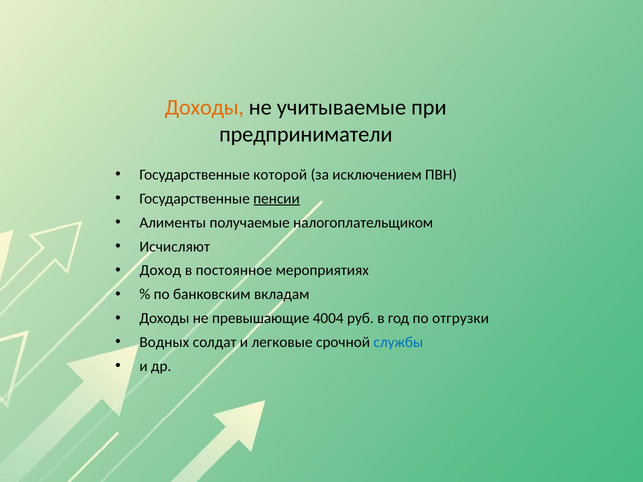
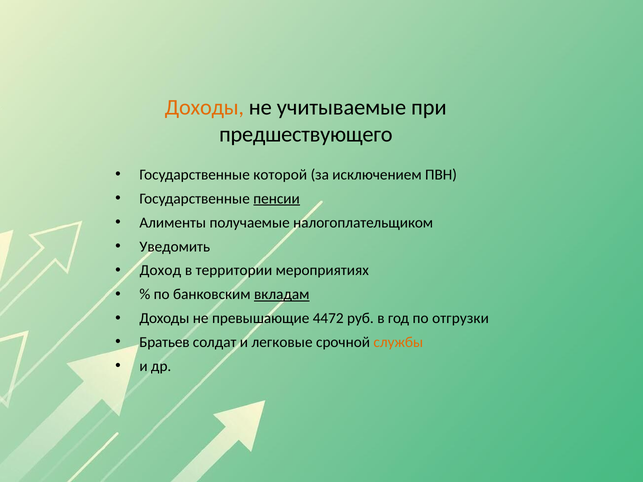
предприниматели: предприниматели -> предшествующего (306, 134)
Исчисляют: Исчисляют -> Уведомить (175, 247)
постоянное: постоянное -> территории (234, 271)
вкладам underline: none -> present (282, 295)
4004: 4004 -> 4472 (328, 318)
Водных: Водных -> Братьев (164, 342)
службы colour: blue -> orange (398, 342)
